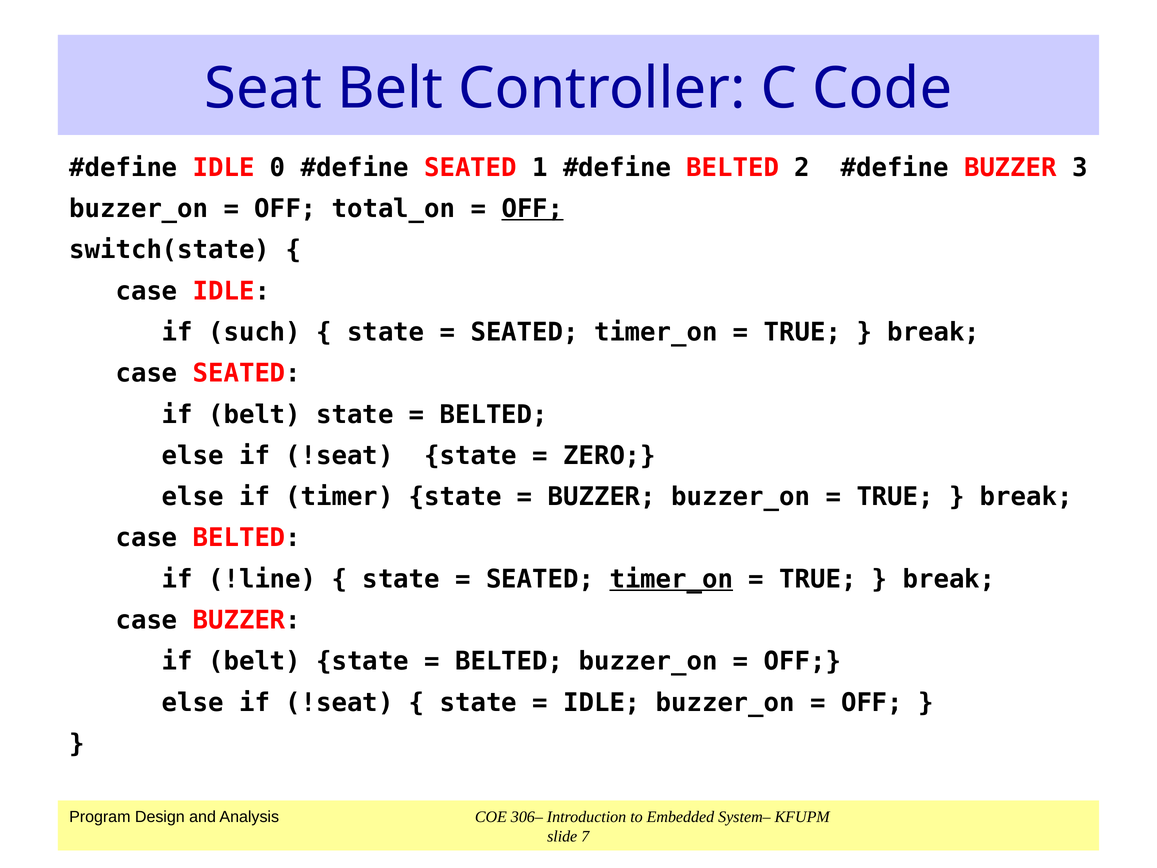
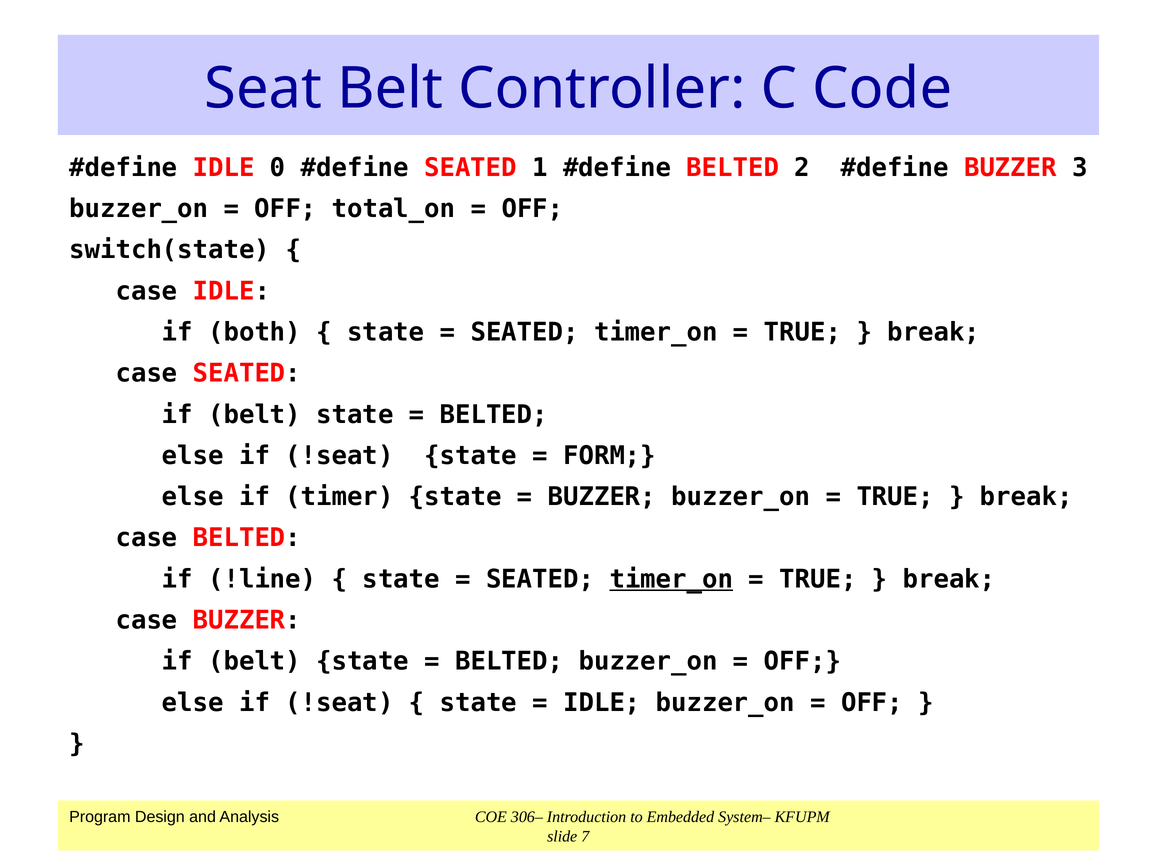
OFF underline: present -> none (532, 209)
such: such -> both (255, 332)
ZERO: ZERO -> FORM (610, 456)
